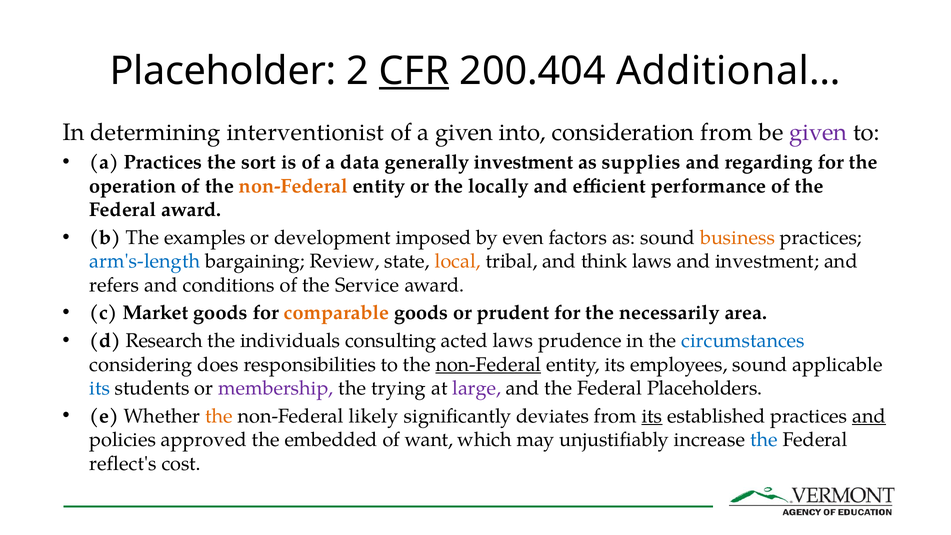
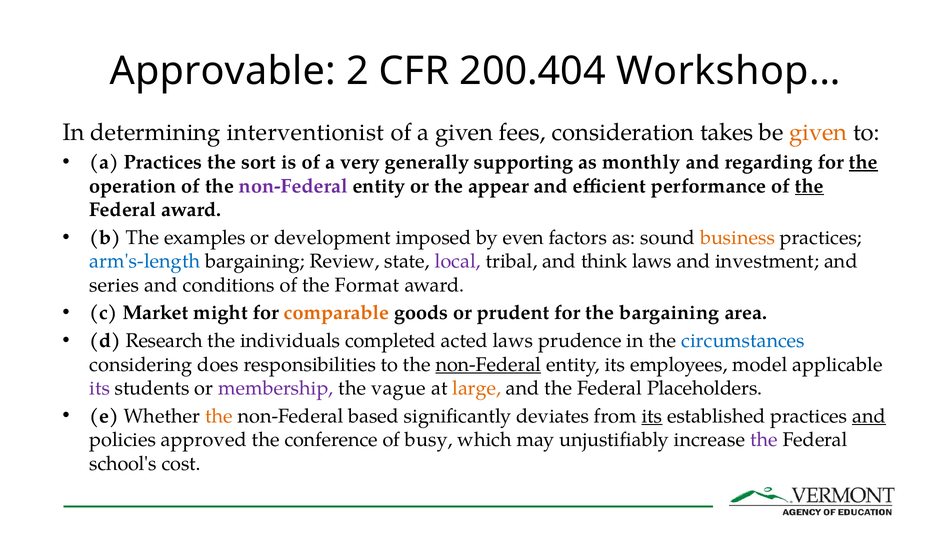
Placeholder: Placeholder -> Approvable (223, 71)
CFR underline: present -> none (414, 71)
Additional…: Additional… -> Workshop… (728, 71)
into: into -> fees (522, 132)
consideration from: from -> takes (727, 132)
given colour: purple -> orange (818, 132)
data: data -> very (360, 162)
generally investment: investment -> supporting (524, 162)
supplies: supplies -> monthly (641, 162)
the underline: none -> present (863, 162)
non-Federal colour: orange -> purple (293, 186)
locally: locally -> appear (498, 186)
the underline: none -> present (809, 186)
local colour: orange -> purple (458, 261)
refers: refers -> series (114, 285)
Service: Service -> Format (367, 285)
Market goods: goods -> might (221, 313)
the necessarily: necessarily -> bargaining (669, 313)
consulting: consulting -> completed (391, 341)
employees sound: sound -> model (760, 364)
its colour: blue -> purple (100, 388)
trying: trying -> vague (399, 388)
large colour: purple -> orange (477, 388)
likely: likely -> based (374, 416)
embedded: embedded -> conference (331, 440)
want: want -> busy (429, 440)
the colour: blue -> purple (764, 440)
reflect's: reflect's -> school's (123, 464)
